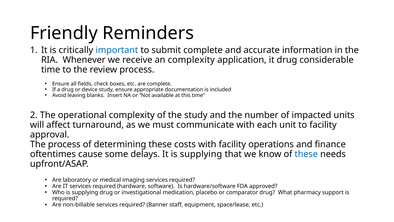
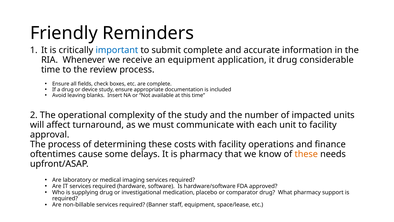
an complexity: complexity -> equipment (191, 60)
It is supplying: supplying -> pharmacy (201, 154)
these colour: blue -> orange (306, 154)
